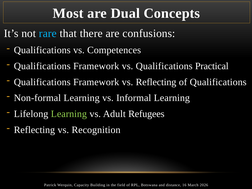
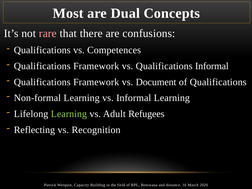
rare colour: light blue -> pink (48, 33)
Qualifications Practical: Practical -> Informal (212, 66)
vs Reflecting: Reflecting -> Document (156, 82)
